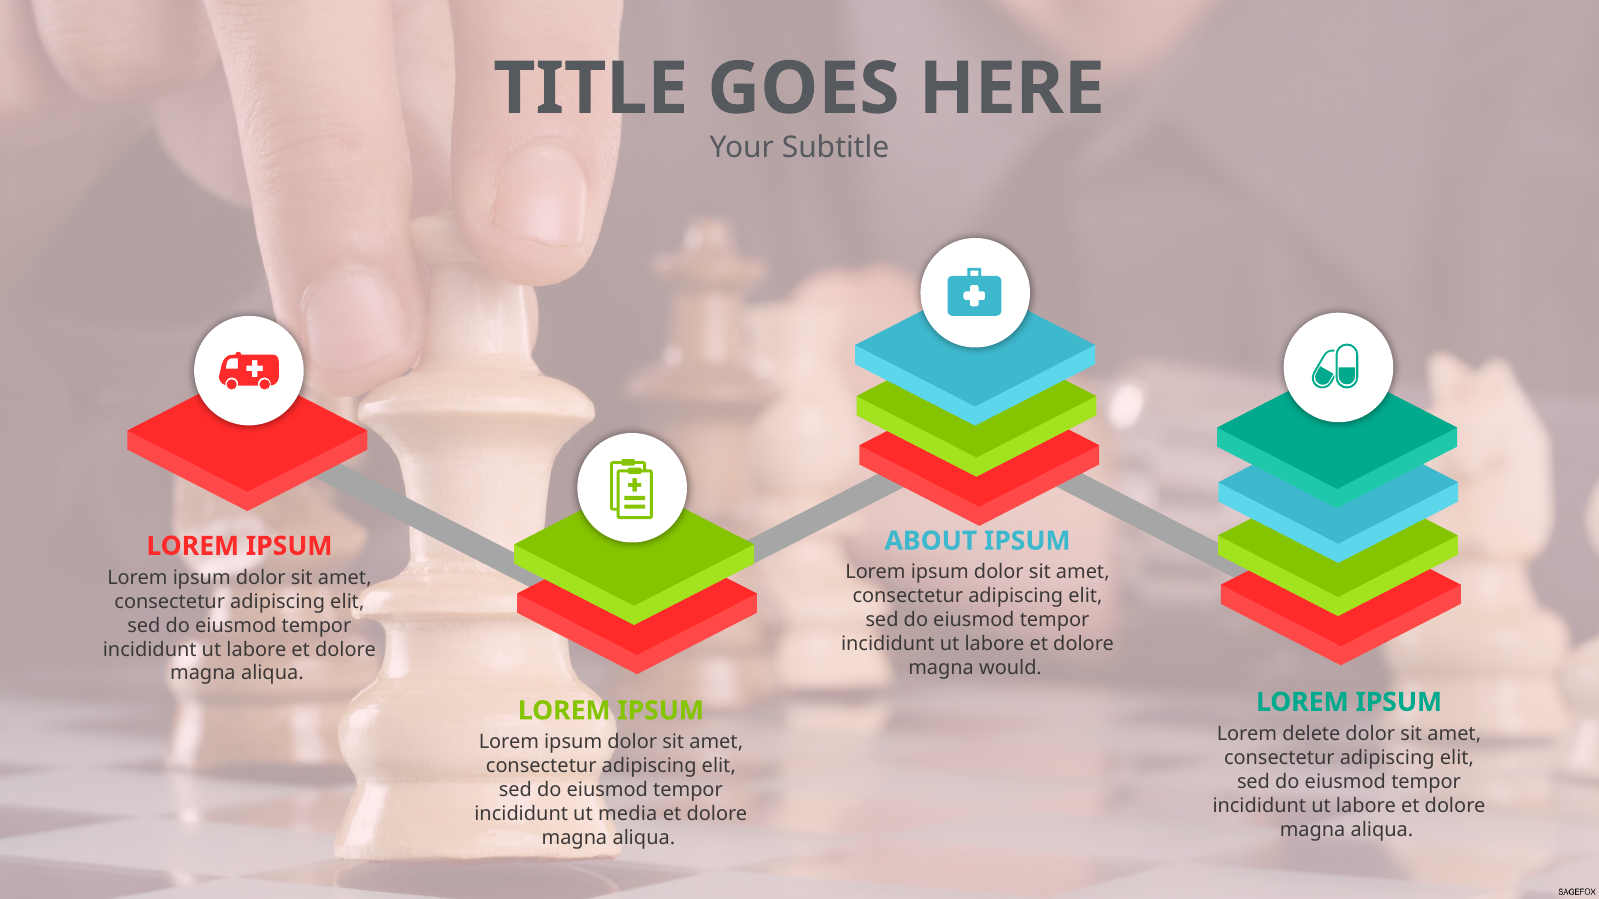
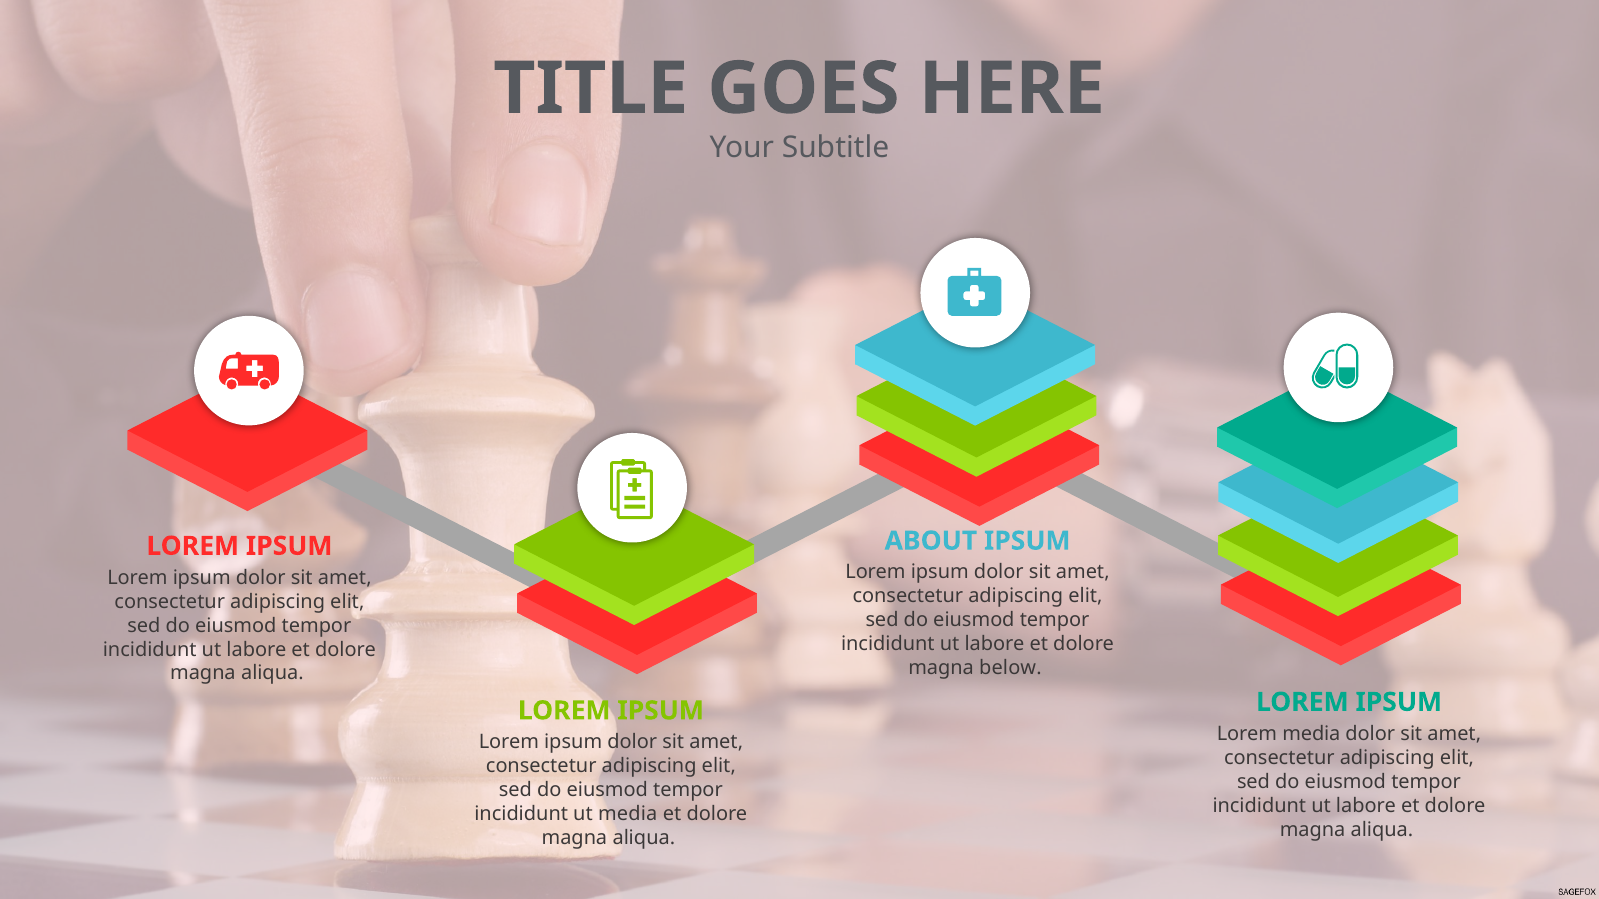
would: would -> below (1010, 669)
Lorem delete: delete -> media (1311, 734)
